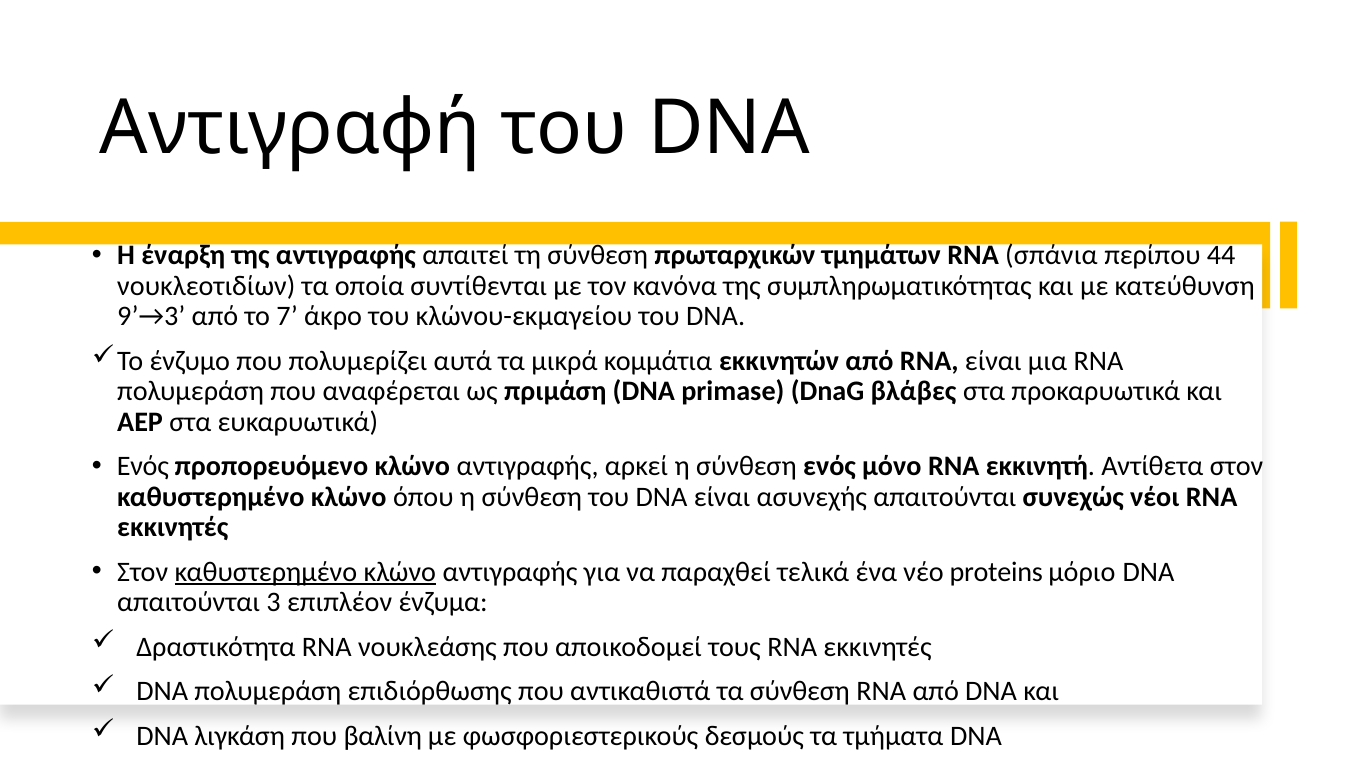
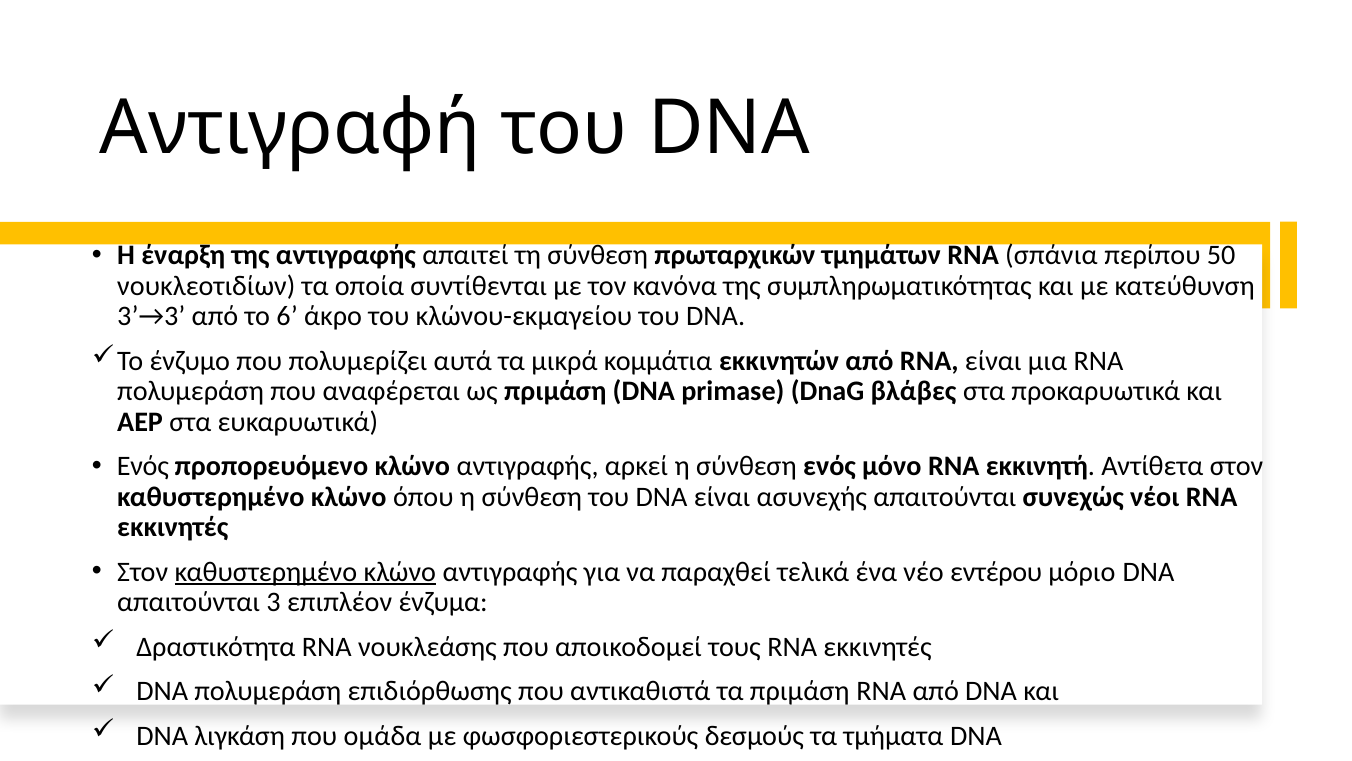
44: 44 -> 50 (1221, 255)
9’→3: 9’→3 -> 3’→3 (151, 316)
7: 7 -> 6 (287, 316)
proteins: proteins -> εντέρου (996, 571)
τα σύνθεση: σύνθεση -> πριμάση (800, 691)
βαλίνη: βαλίνη -> ομάδα (383, 735)
